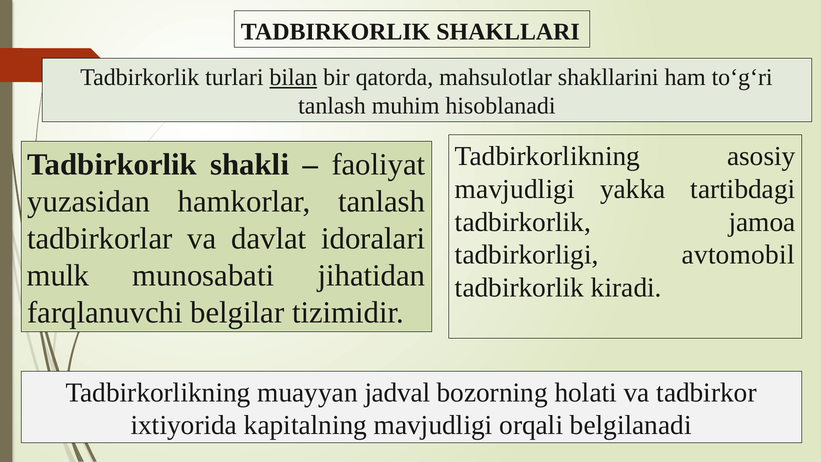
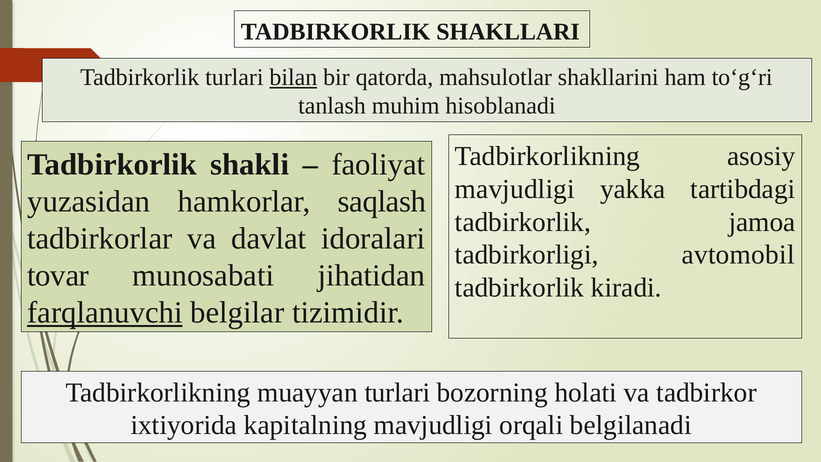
hamkorlar tanlash: tanlash -> saqlash (382, 202)
mulk: mulk -> tovar (58, 276)
farqlanuvchi underline: none -> present (105, 312)
muayyan jadval: jadval -> turlari (397, 392)
